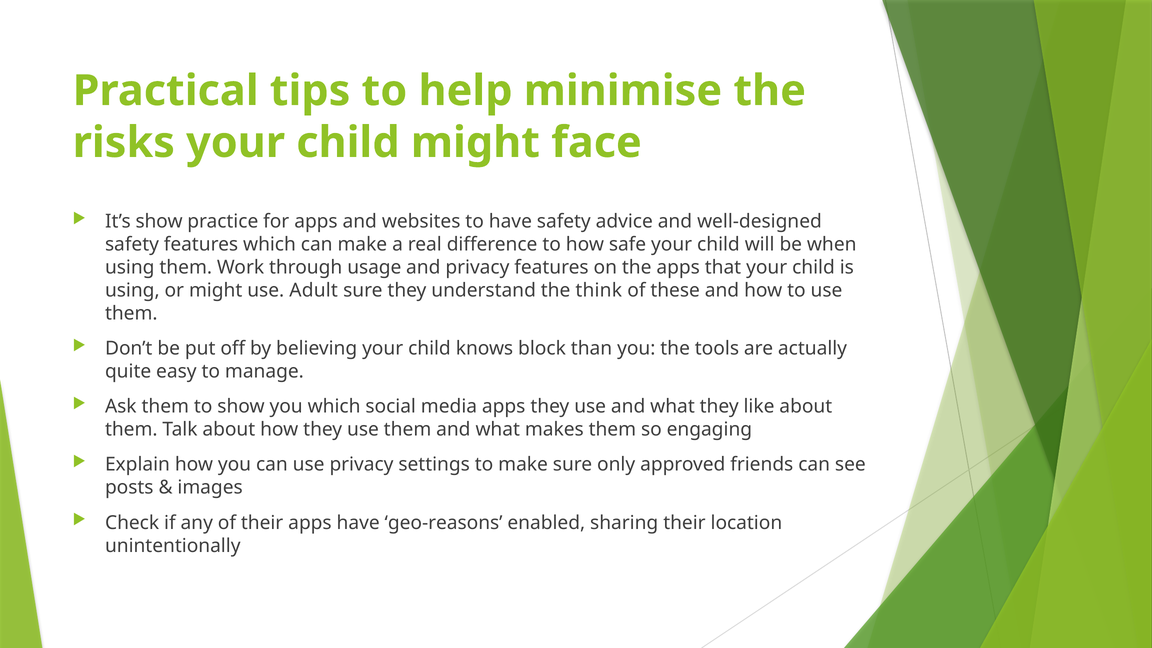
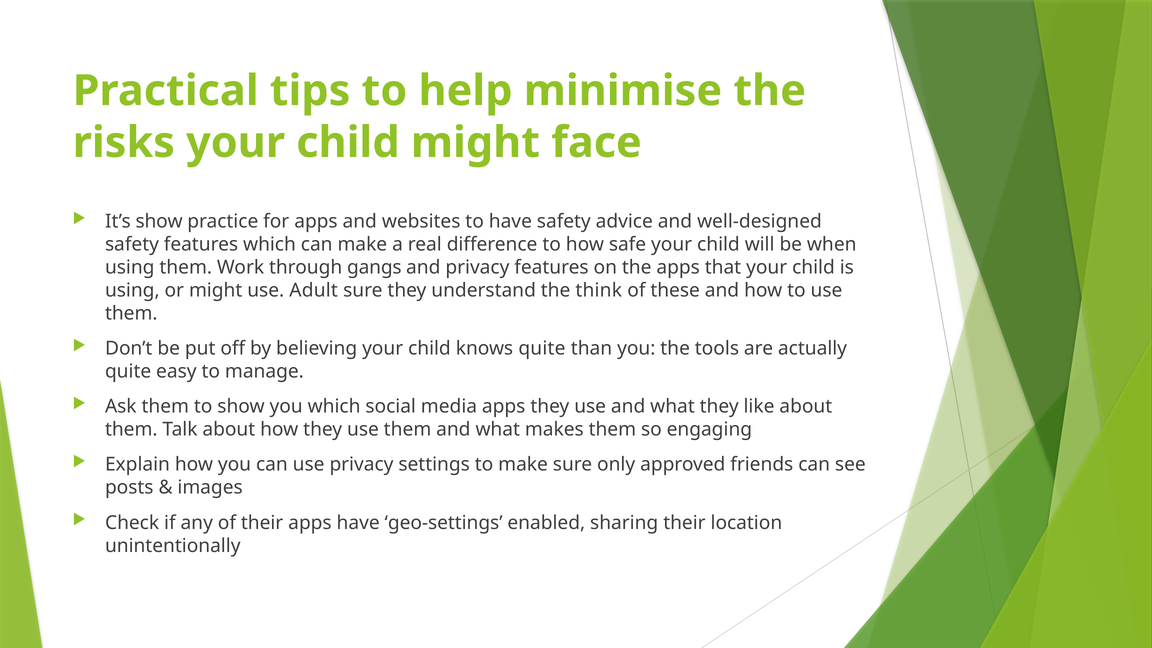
usage: usage -> gangs (374, 267)
knows block: block -> quite (542, 348)
geo-reasons: geo-reasons -> geo-settings (444, 523)
